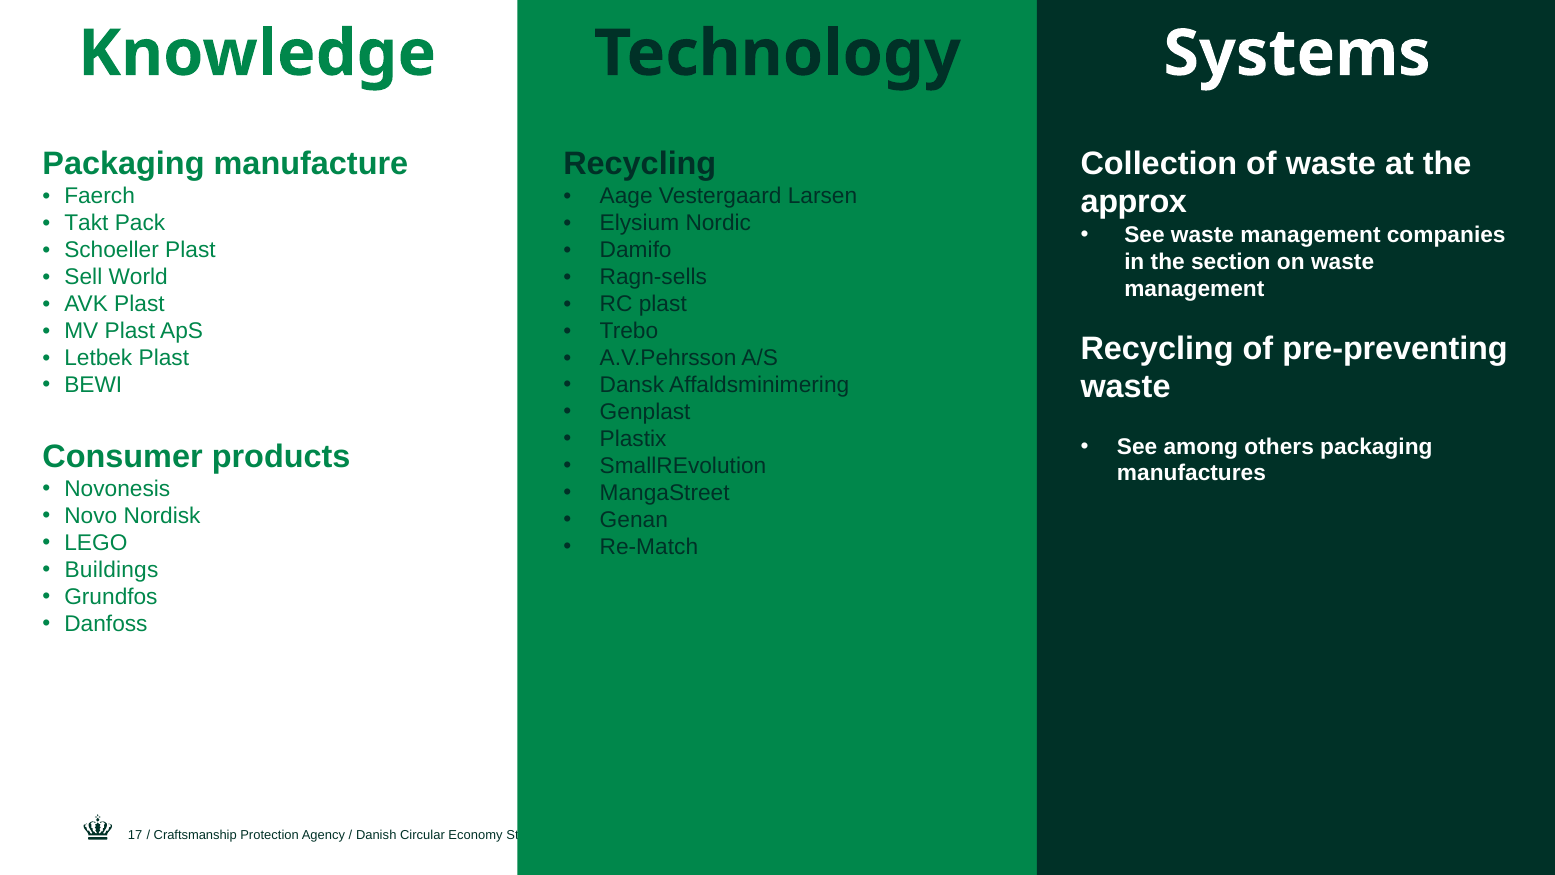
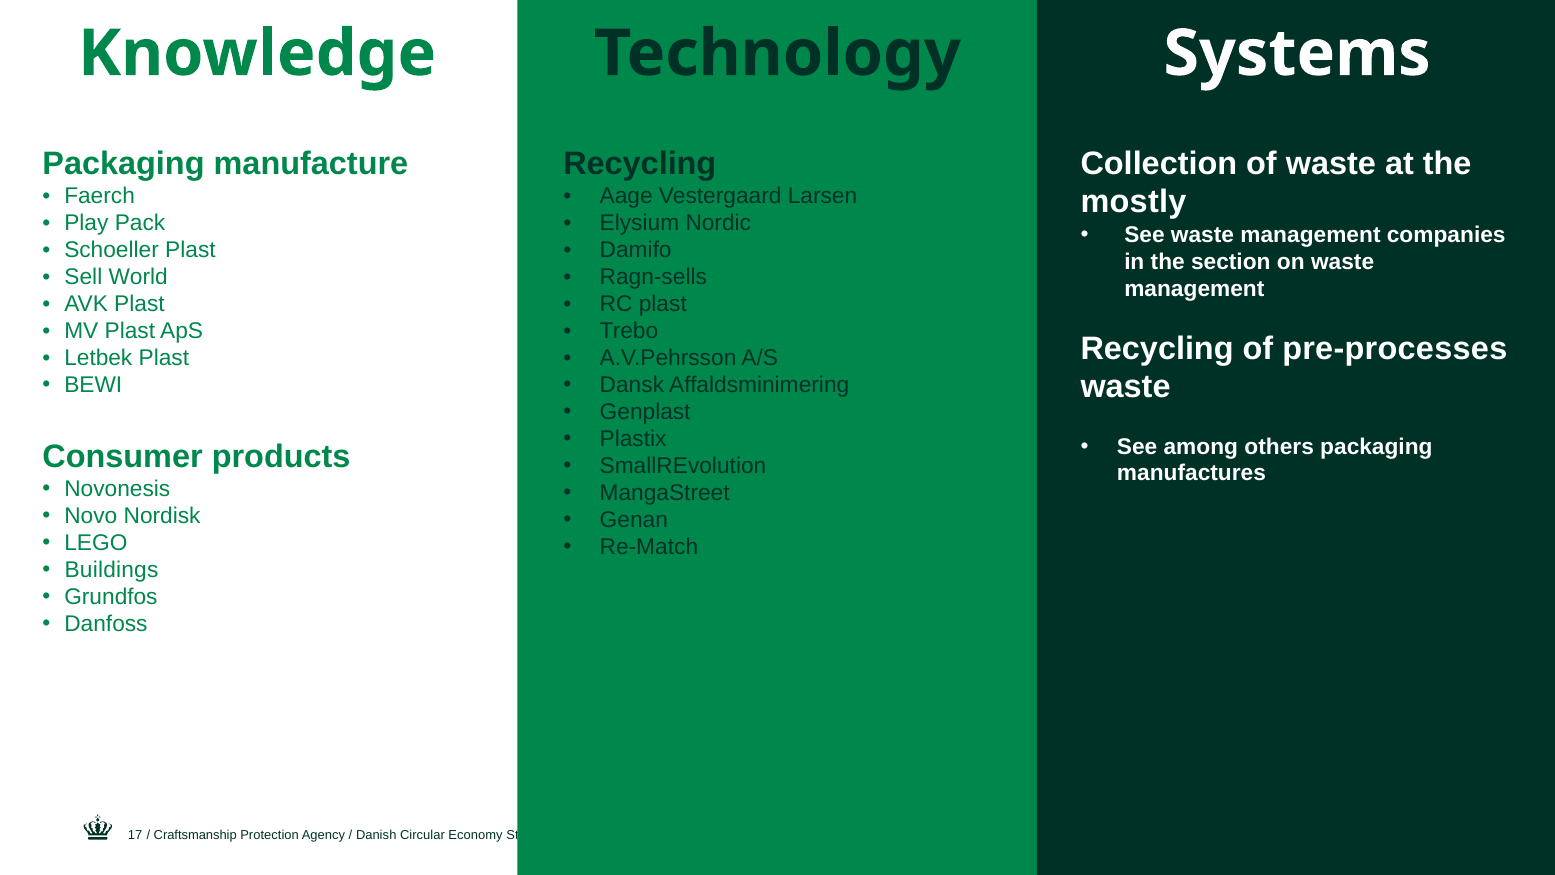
approx: approx -> mostly (1133, 202)
Takt: Takt -> Play (86, 223)
pre-preventing: pre-preventing -> pre-processes (1395, 348)
